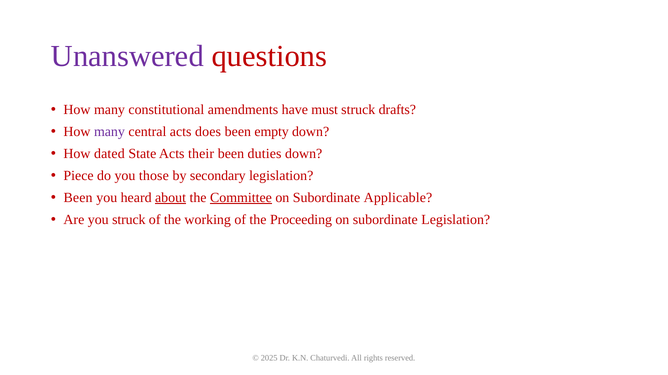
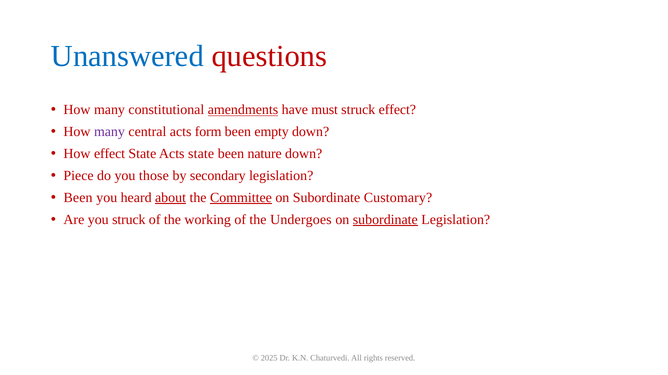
Unanswered colour: purple -> blue (127, 56)
amendments underline: none -> present (243, 110)
struck drafts: drafts -> effect (397, 110)
does: does -> form (208, 132)
How dated: dated -> effect (110, 154)
Acts their: their -> state (201, 154)
duties: duties -> nature (265, 154)
Applicable: Applicable -> Customary (398, 198)
Proceeding: Proceeding -> Undergoes (301, 220)
subordinate underline: none -> present (385, 220)
